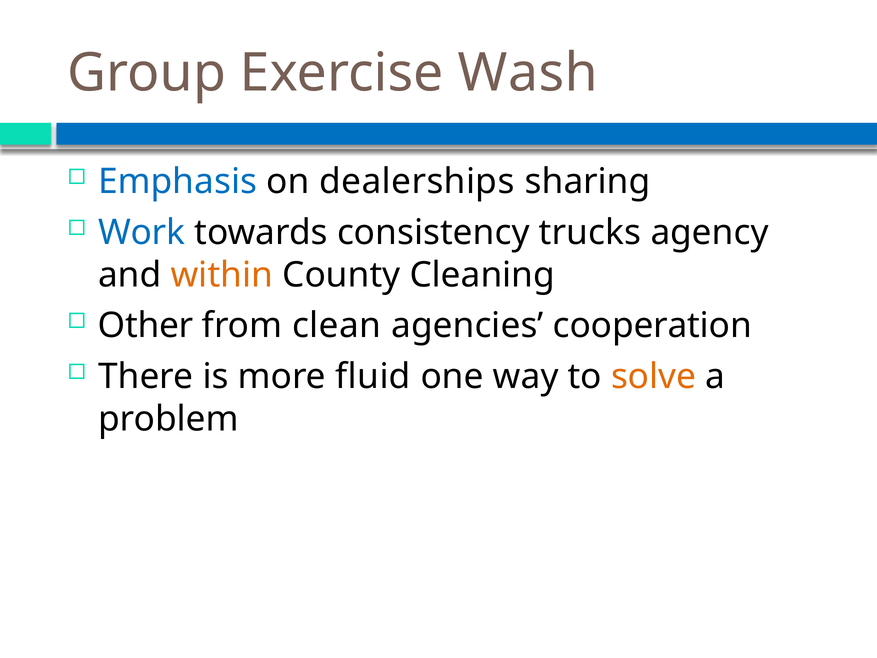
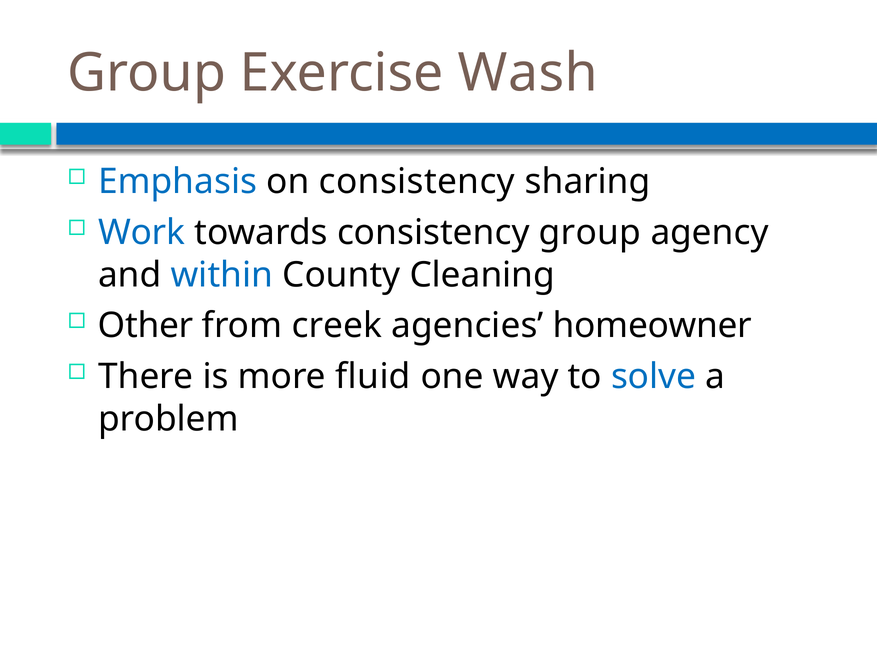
on dealerships: dealerships -> consistency (417, 181)
consistency trucks: trucks -> group (590, 232)
within colour: orange -> blue (222, 275)
clean: clean -> creek (337, 326)
cooperation: cooperation -> homeowner (652, 326)
solve colour: orange -> blue (654, 377)
